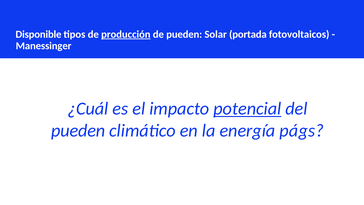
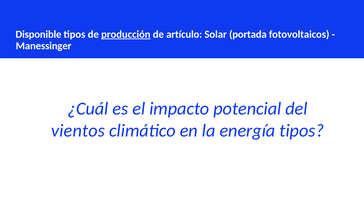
de pueden: pueden -> artículo (184, 34)
potencial underline: present -> none (247, 109)
pueden: pueden -> vientos (78, 130)
energía págs: págs -> tipos (302, 130)
